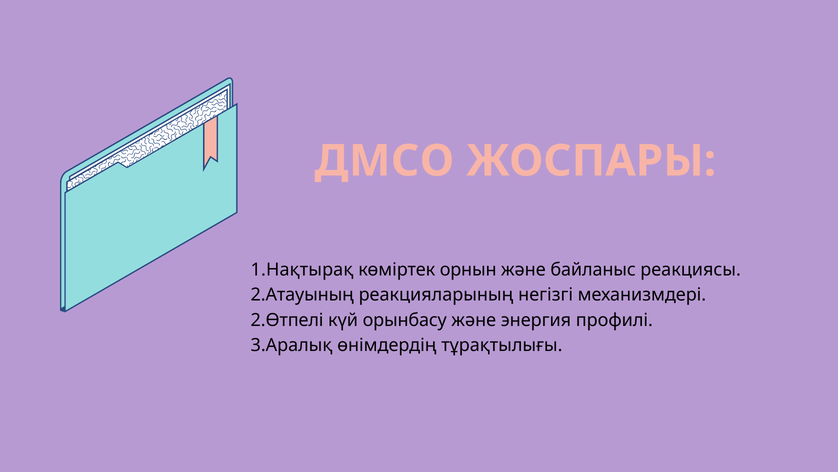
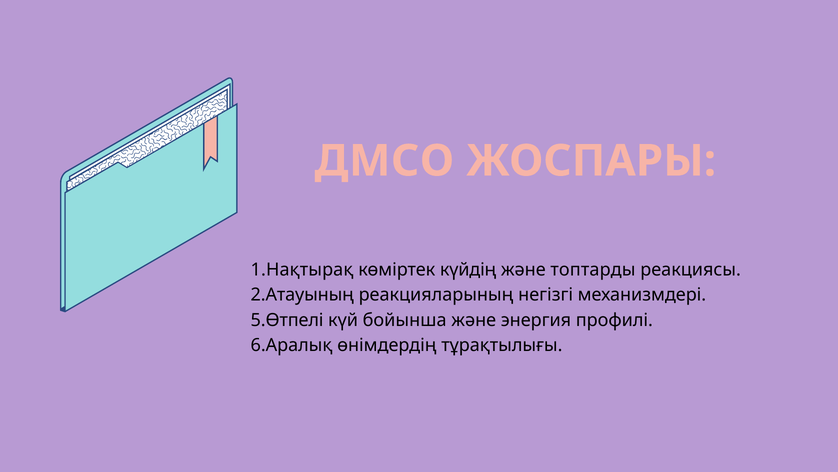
орнын: орнын -> күйдің (468, 269)
байланыс: байланыс -> топтарды (593, 269)
2.Өтпелі: 2.Өтпелі -> 5.Өтпелі (287, 320)
орынбасу: орынбасу -> бойынша (405, 320)
3.Аралық: 3.Аралық -> 6.Аралық (292, 345)
